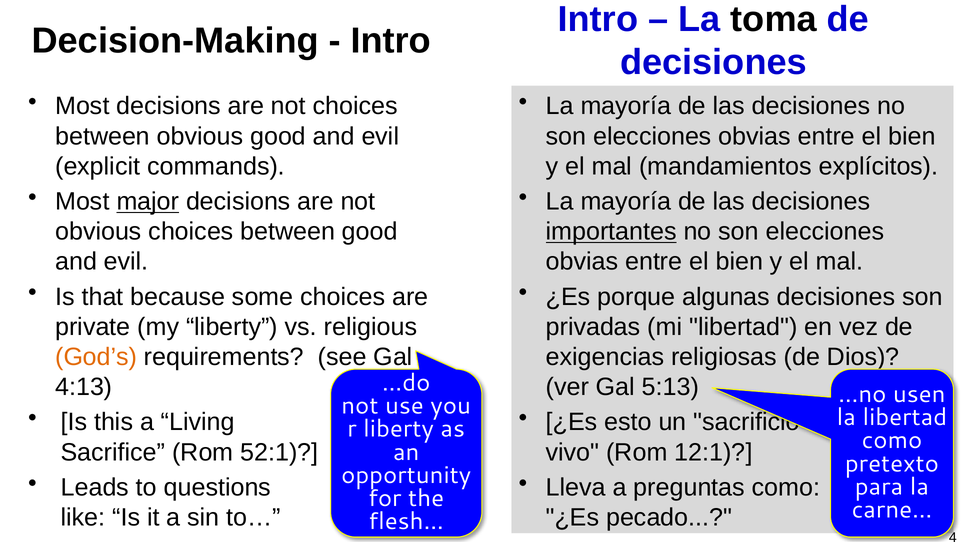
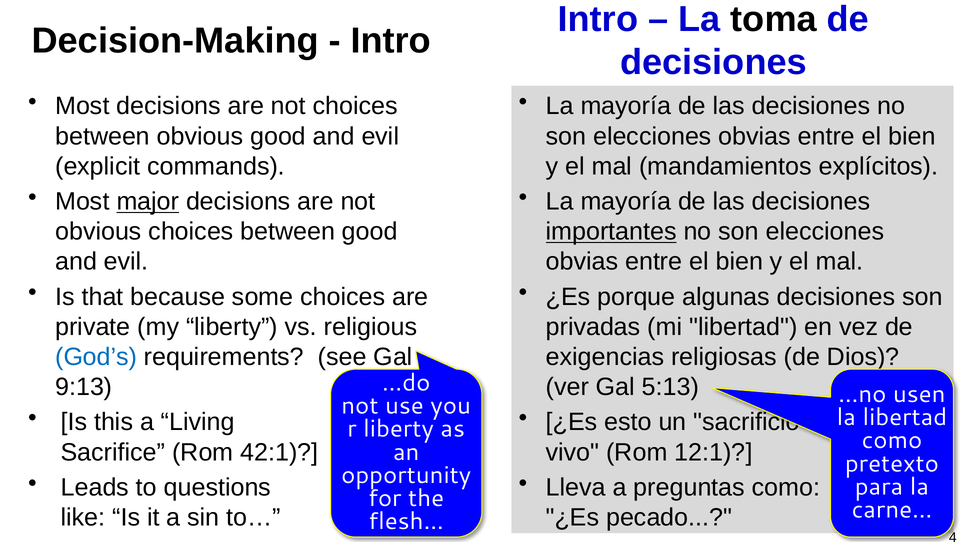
God’s colour: orange -> blue (96, 357)
4:13: 4:13 -> 9:13 (84, 387)
52:1: 52:1 -> 42:1 (279, 452)
